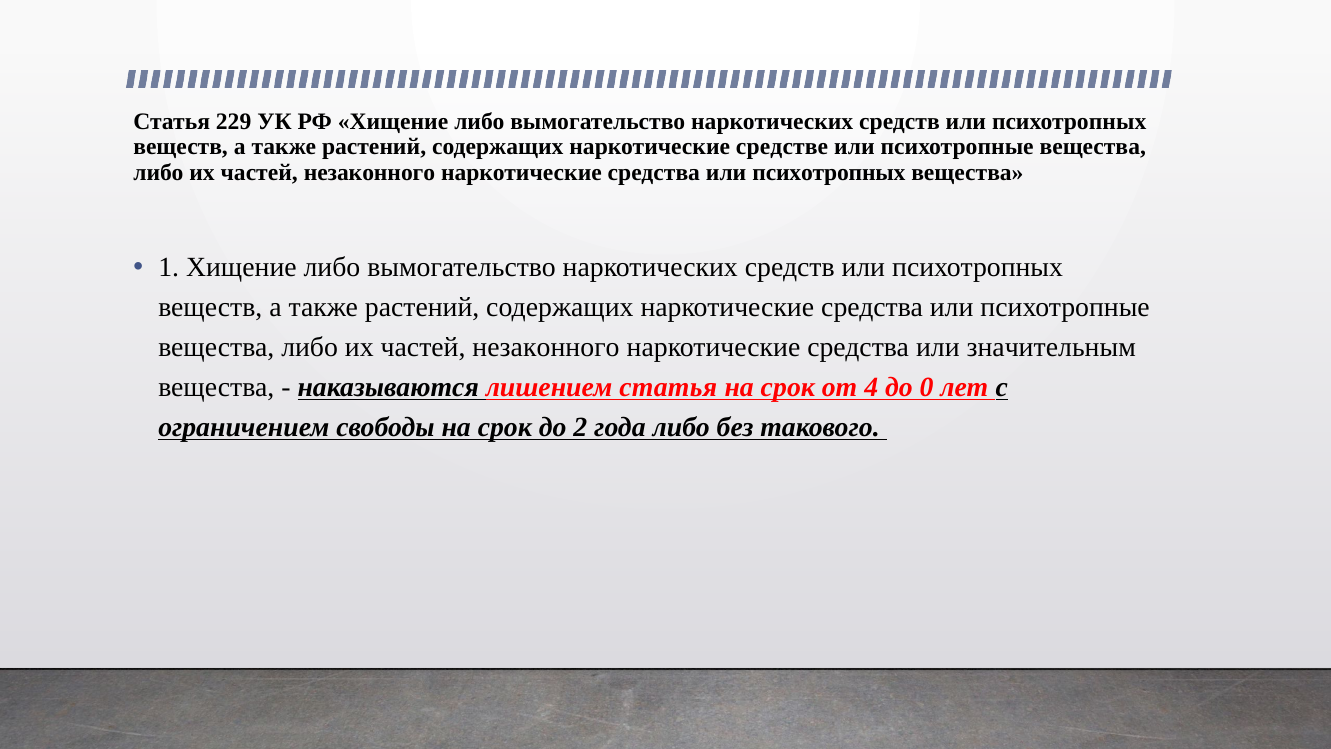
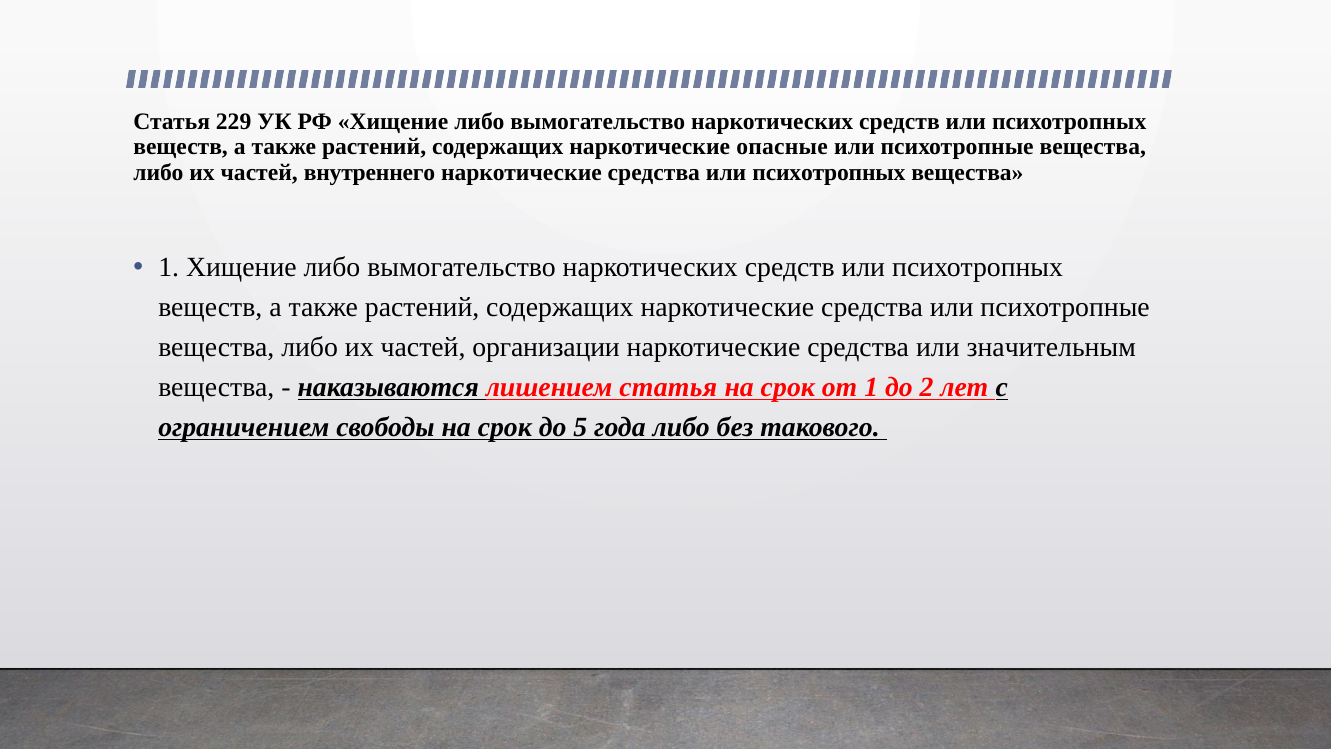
средстве: средстве -> опасные (782, 147)
незаконного: незаконного -> внутреннего (370, 173)
незаконного: незаконного -> организации (546, 347)
от 4: 4 -> 1 (871, 387)
0: 0 -> 2 (927, 387)
2: 2 -> 5 (580, 427)
